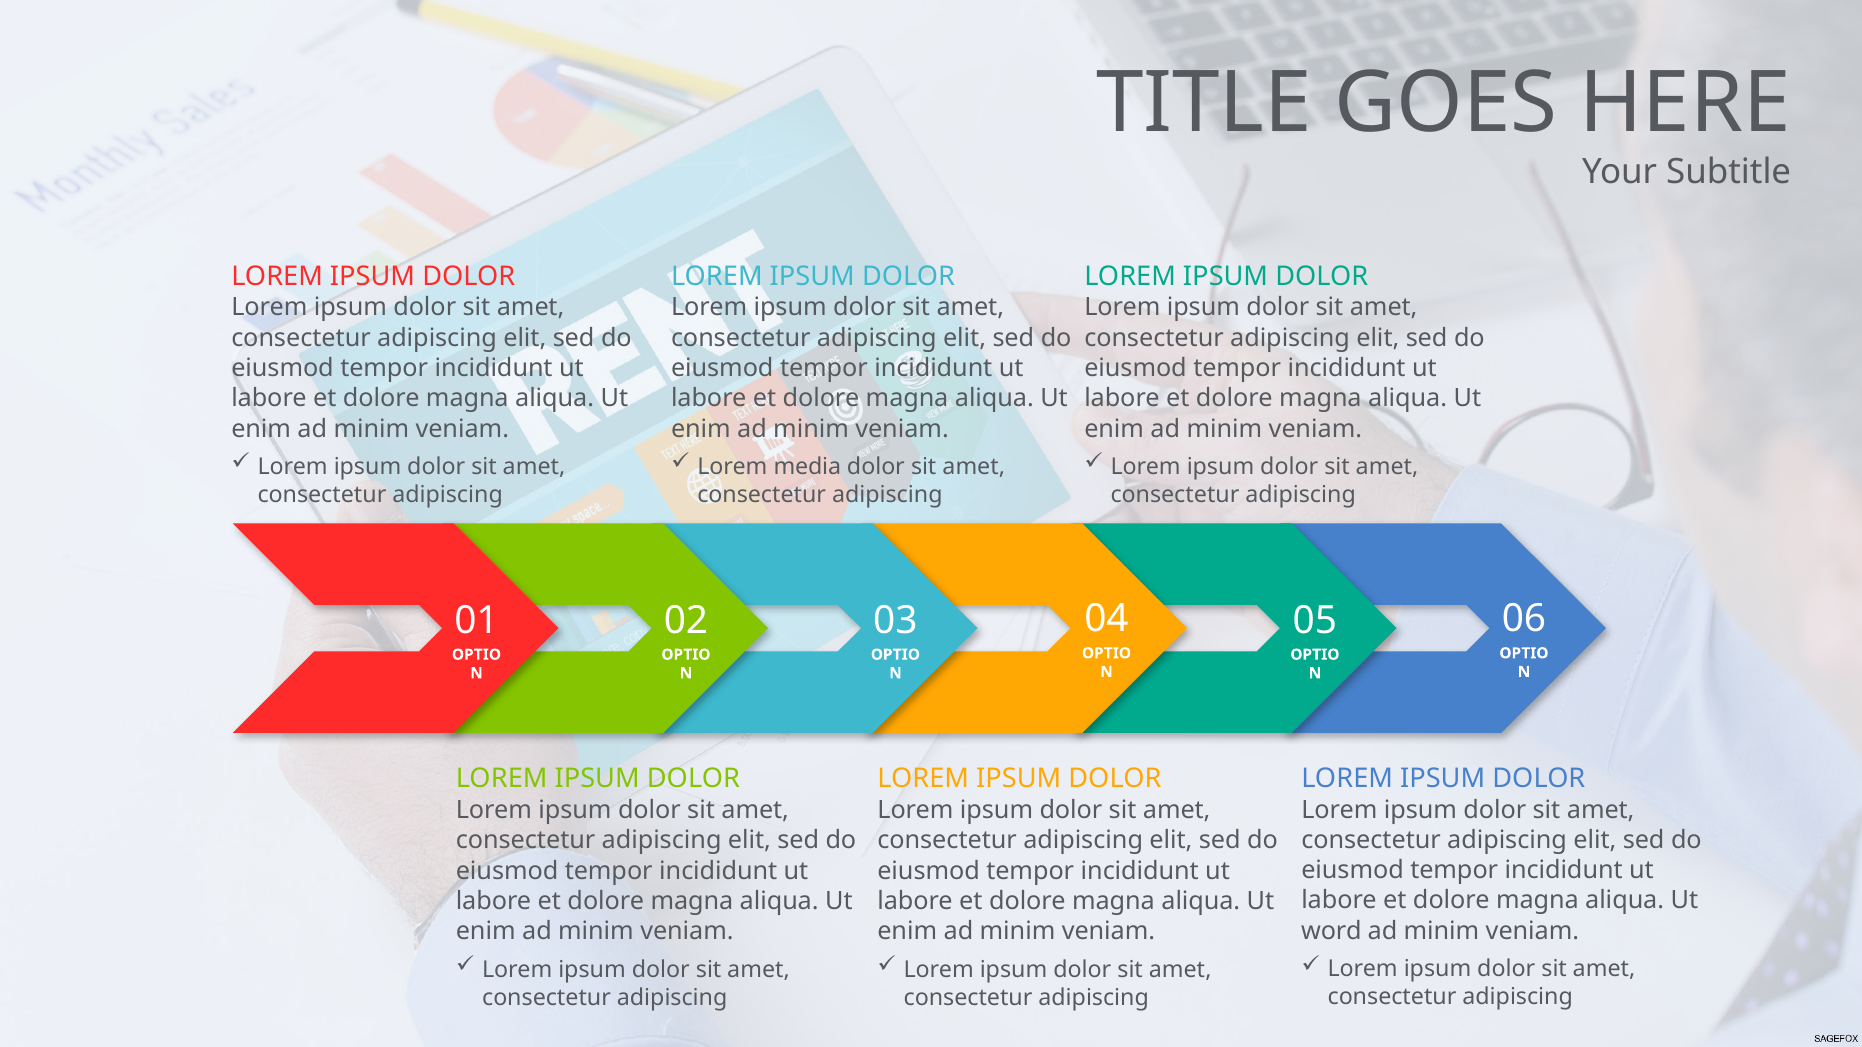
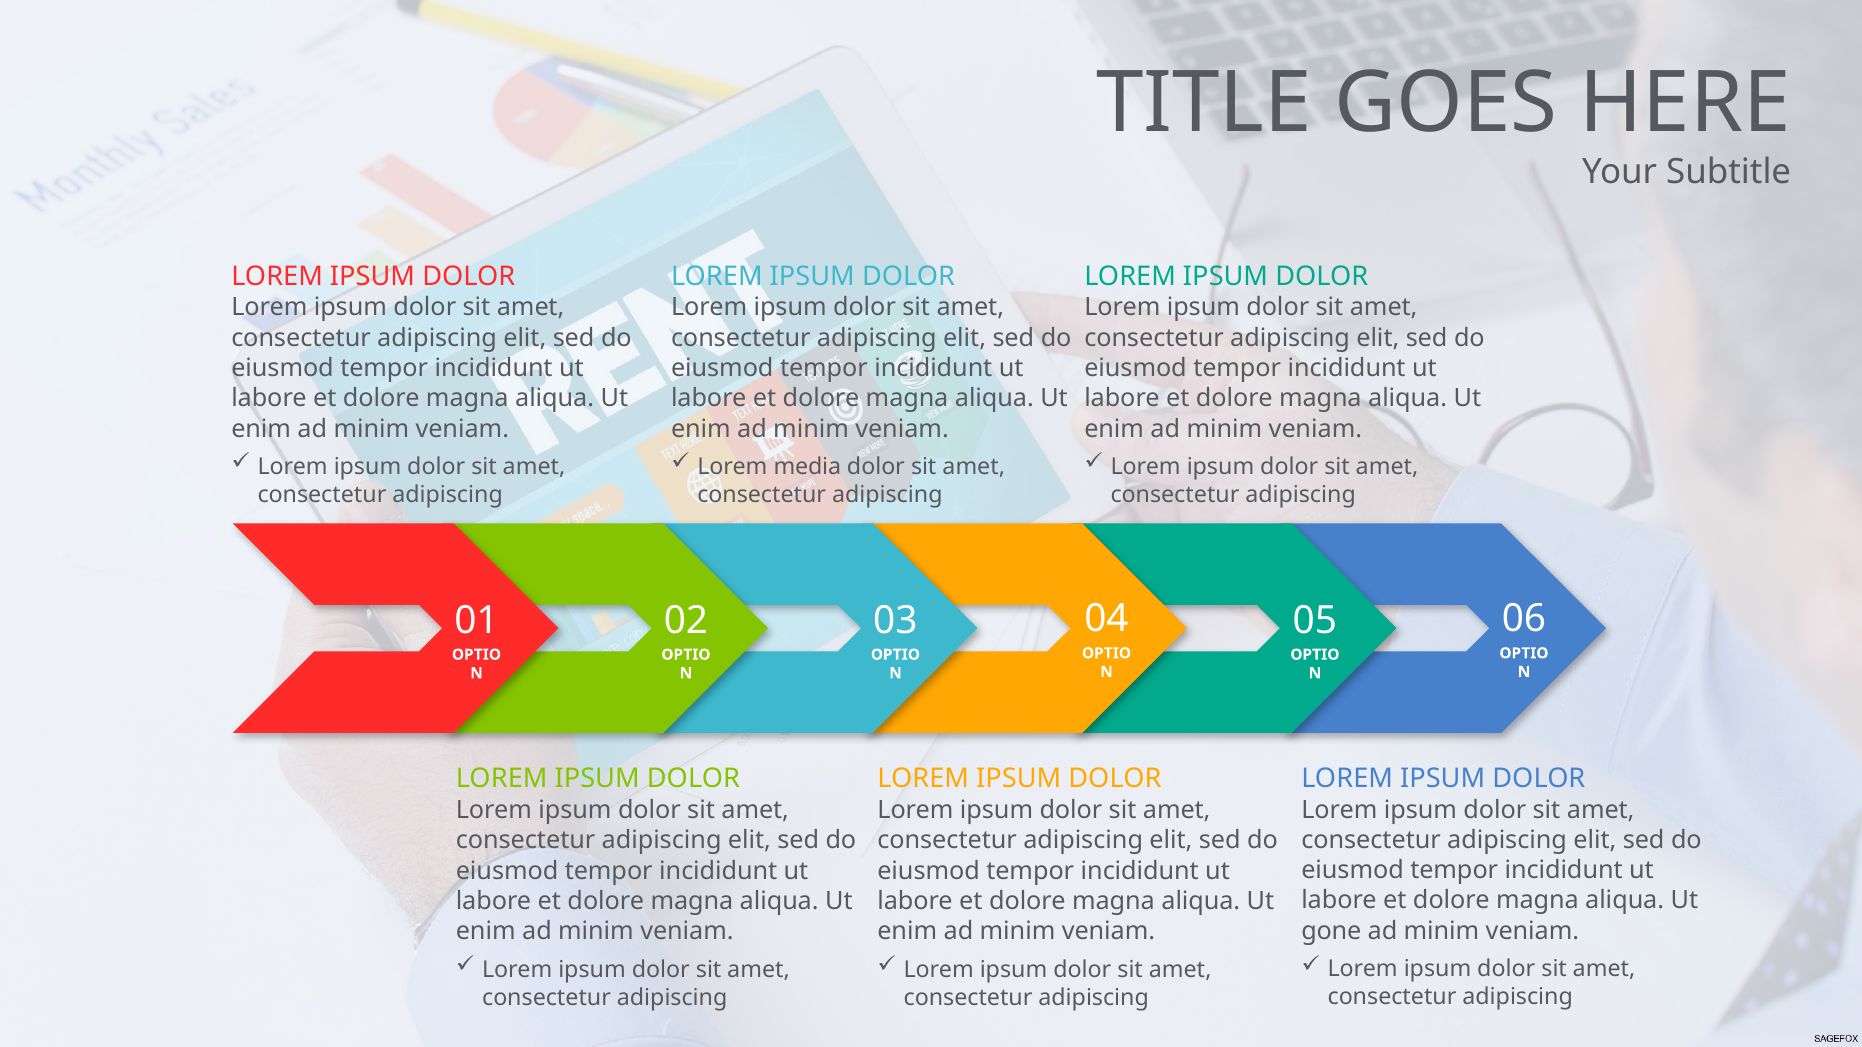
word: word -> gone (1331, 931)
